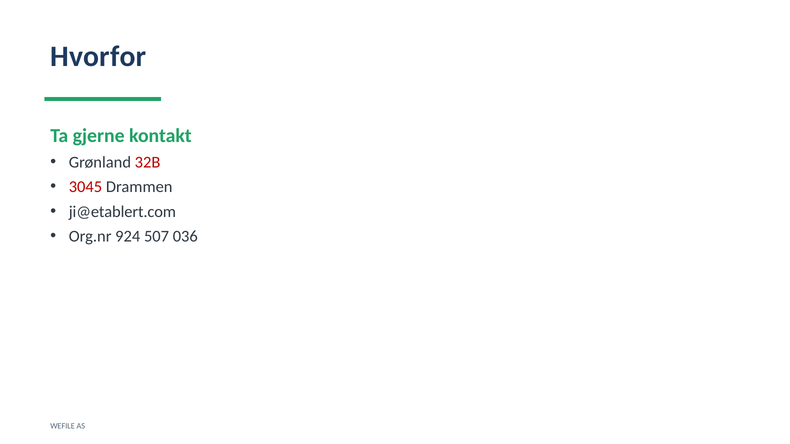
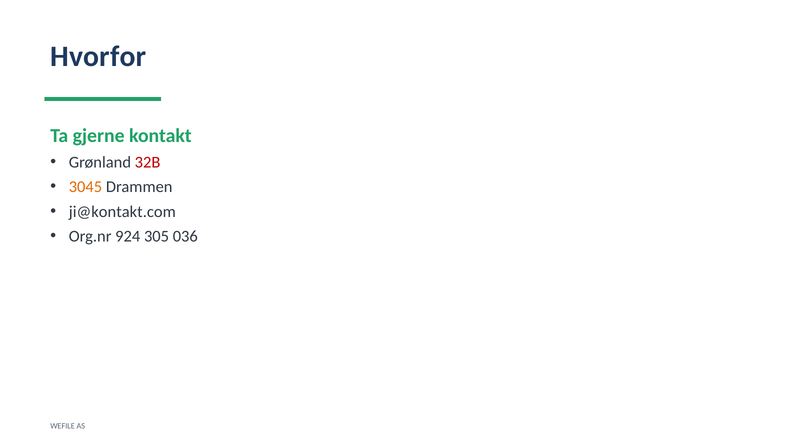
3045 colour: red -> orange (85, 187)
ji@etablert.com: ji@etablert.com -> ji@kontakt.com (122, 212)
507: 507 -> 305 (157, 237)
